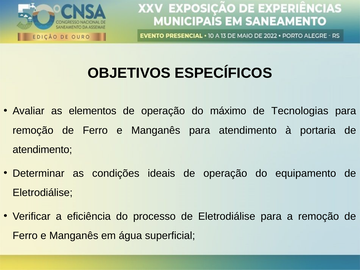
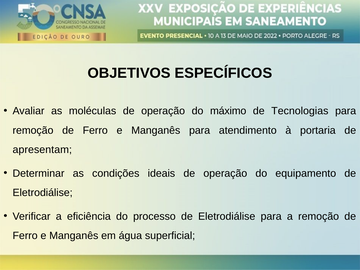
elementos: elementos -> moléculas (93, 111)
atendimento: atendimento -> apresentam (42, 150)
